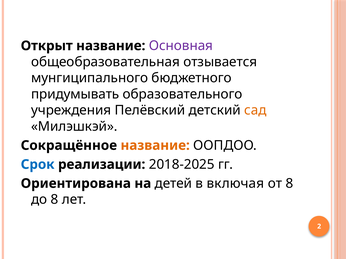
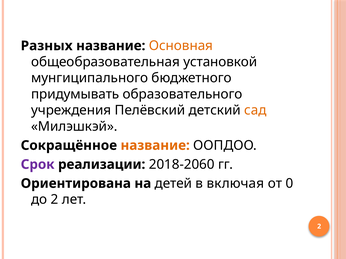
Открыт: Открыт -> Разных (47, 46)
Основная colour: purple -> orange (181, 46)
отзывается: отзывается -> установкой (220, 62)
Срок colour: blue -> purple (38, 165)
2018-2025: 2018-2025 -> 2018-2060 (182, 165)
от 8: 8 -> 0 (289, 184)
до 8: 8 -> 2 (55, 200)
